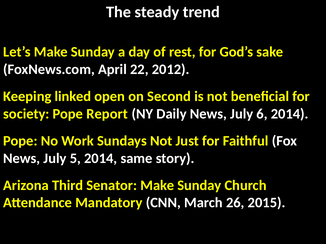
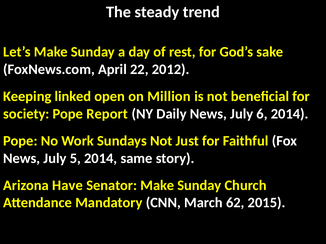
Second: Second -> Million (169, 97)
Third: Third -> Have (68, 186)
26: 26 -> 62 (235, 203)
